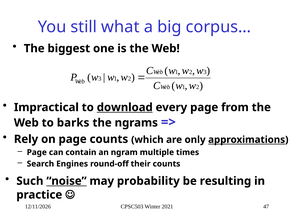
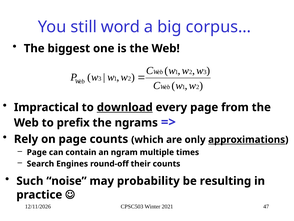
what: what -> word (120, 27)
barks: barks -> prefix (73, 122)
noise underline: present -> none (66, 181)
